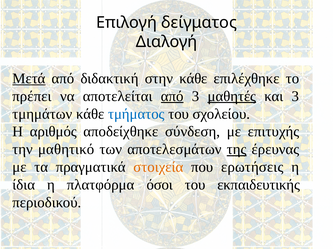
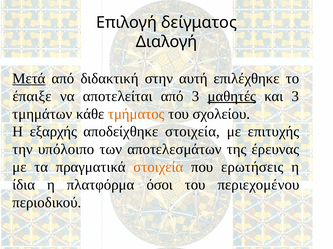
στην κάθε: κάθε -> αυτή (193, 79)
πρέπει: πρέπει -> έπαιξε (32, 96)
από underline: present -> none (172, 96)
τμήματος colour: blue -> orange (136, 114)
αριθμός: αριθμός -> εξαρχής (53, 132)
αποδείχθηκε σύνδεση: σύνδεση -> στοιχεία (193, 132)
μαθητικό: μαθητικό -> υπόλοιπο (66, 150)
της underline: present -> none (237, 150)
εκπαιδευτικής: εκπαιδευτικής -> περιεχομένου (258, 185)
